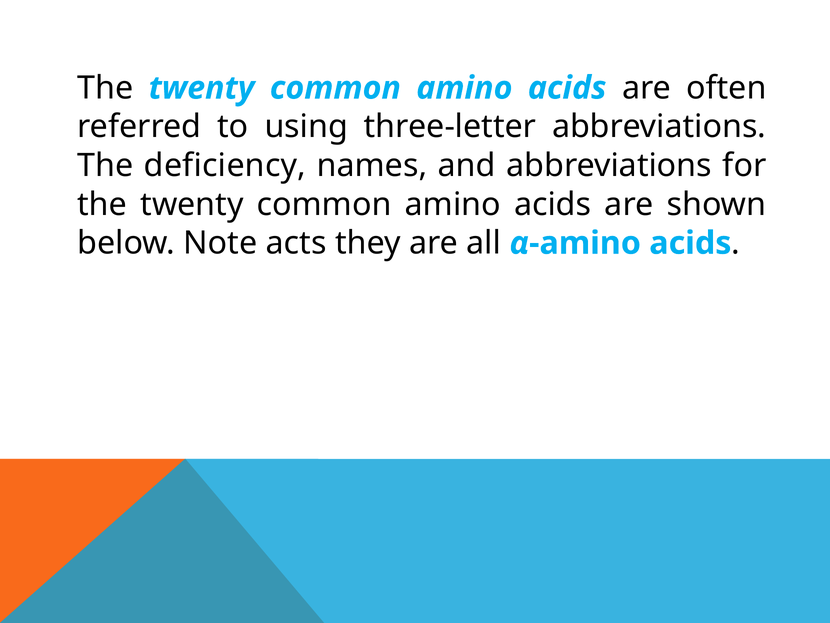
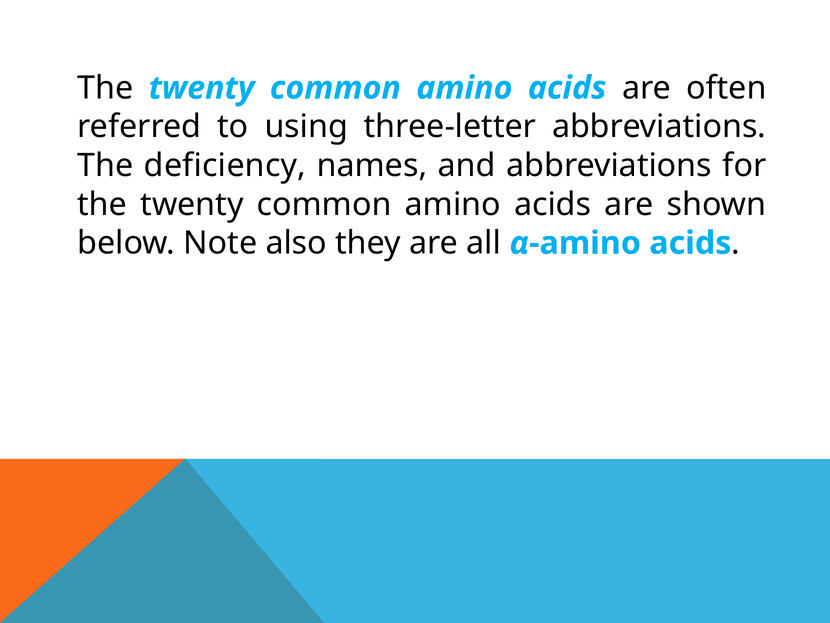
acts: acts -> also (296, 243)
